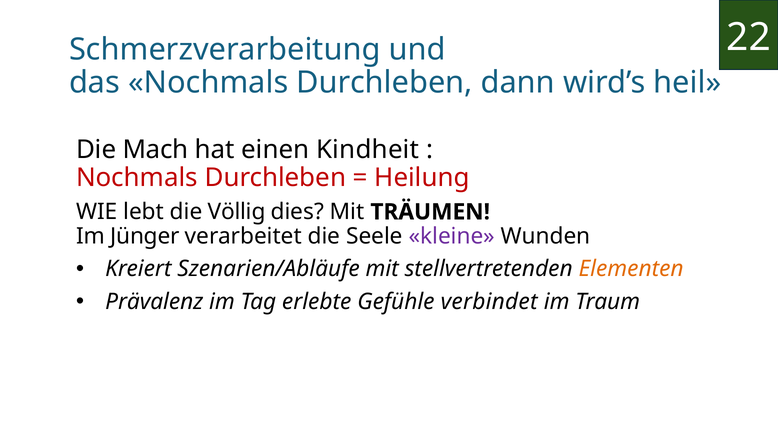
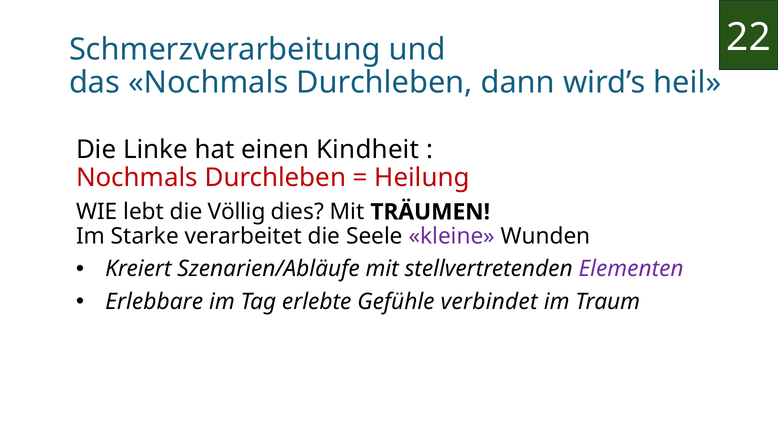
Mach: Mach -> Linke (155, 149)
Jünger: Jünger -> Starke (145, 236)
Elementen colour: orange -> purple (631, 269)
Prävalenz: Prävalenz -> Erlebbare (154, 301)
